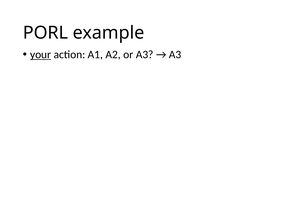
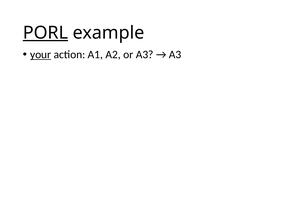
PORL underline: none -> present (45, 33)
